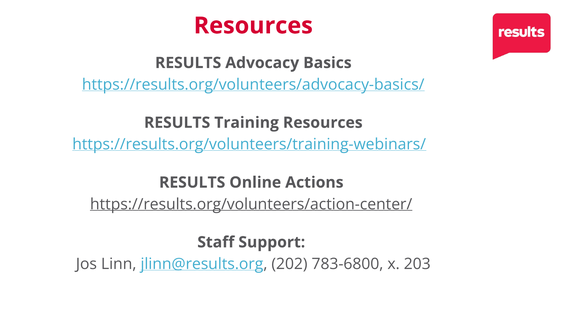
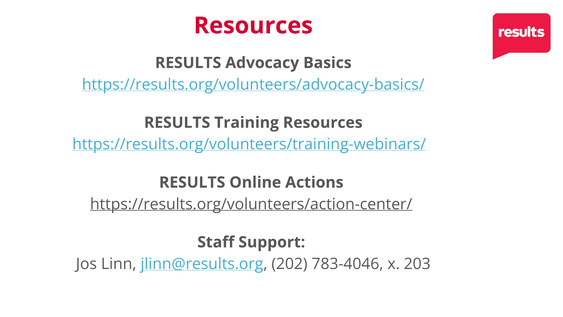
783-6800: 783-6800 -> 783-4046 (347, 264)
